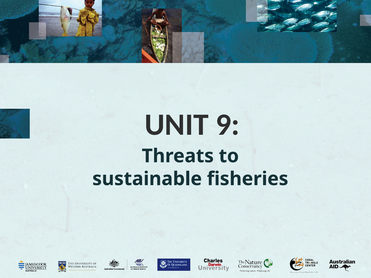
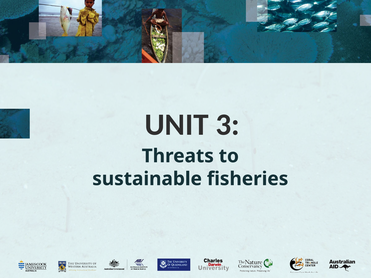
9: 9 -> 3 (228, 125)
